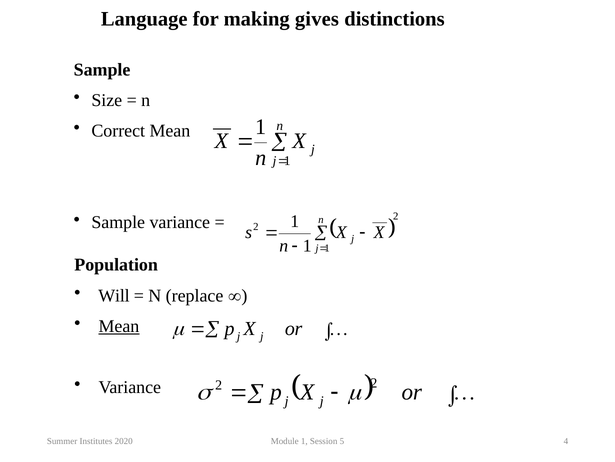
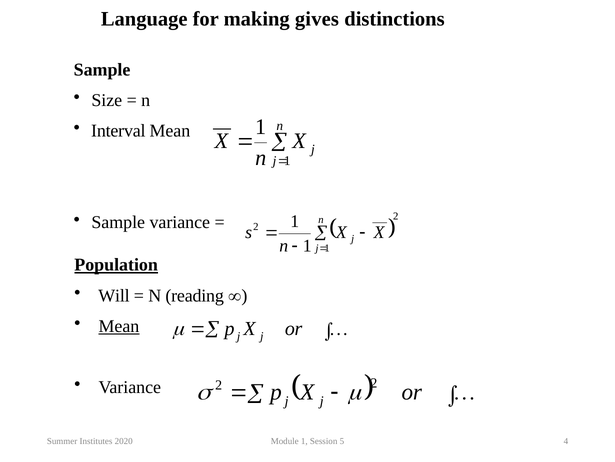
Correct: Correct -> Interval (118, 131)
Population underline: none -> present (116, 265)
replace: replace -> reading (195, 295)
